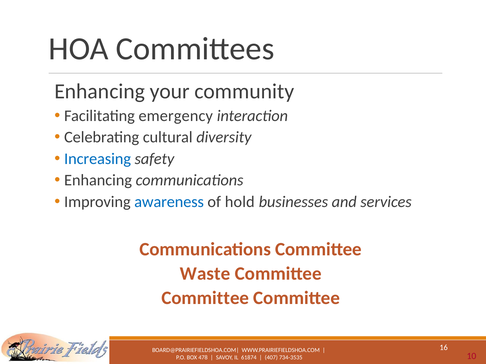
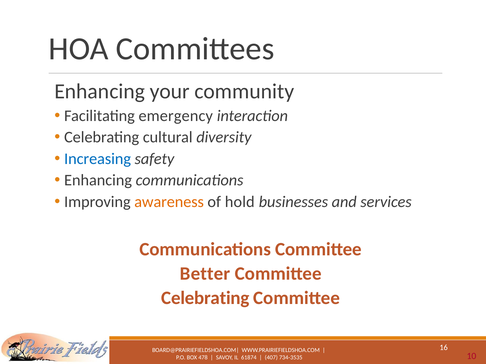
awareness colour: blue -> orange (169, 202)
Waste: Waste -> Better (205, 274)
Committee: Committee -> Celebrating (205, 298)
